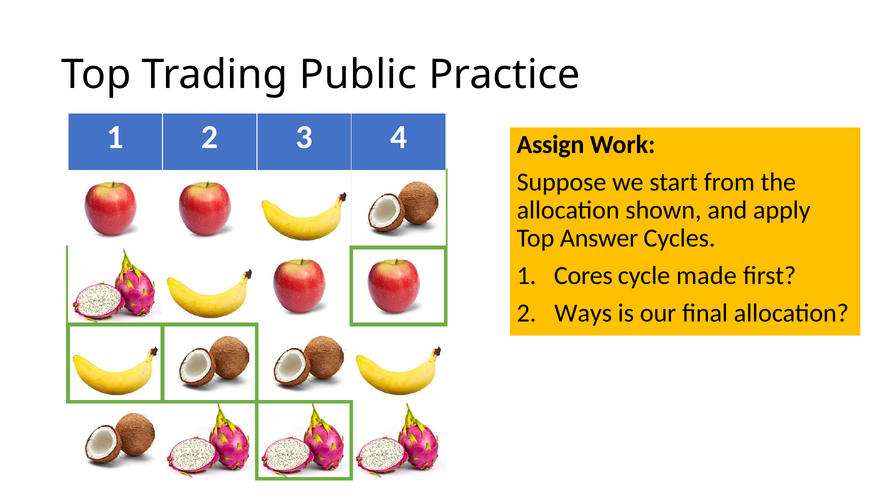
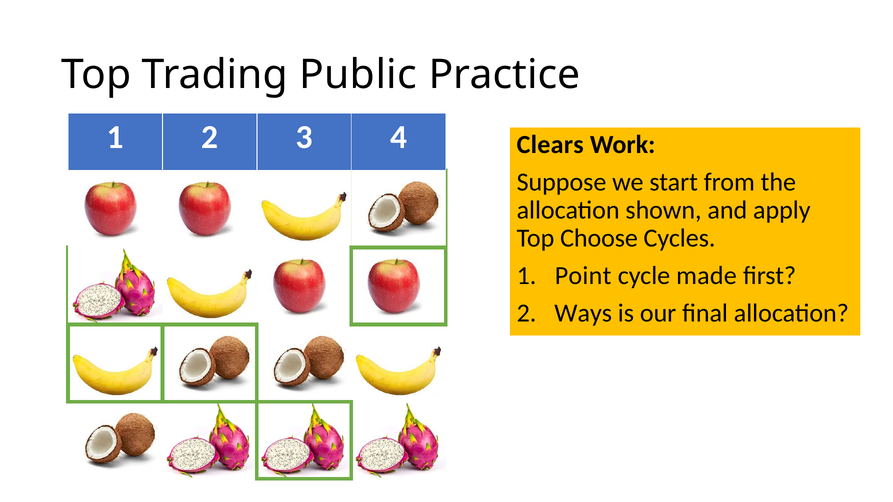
Assign: Assign -> Clears (550, 145)
Answer: Answer -> Choose (599, 238)
Cores: Cores -> Point (583, 276)
